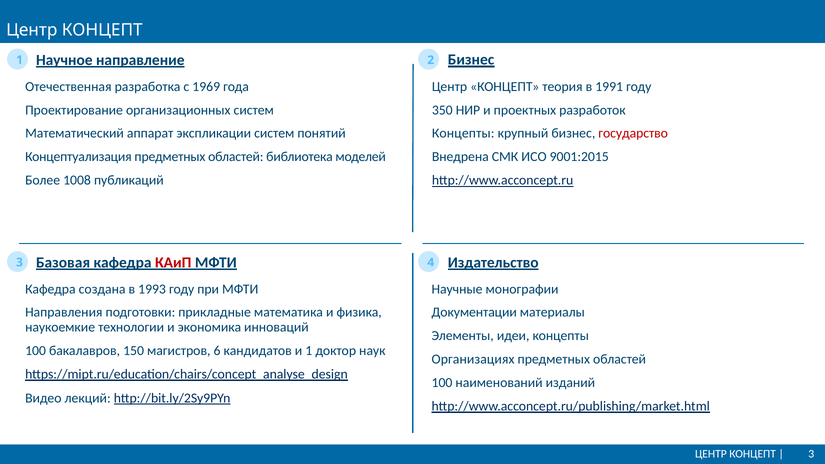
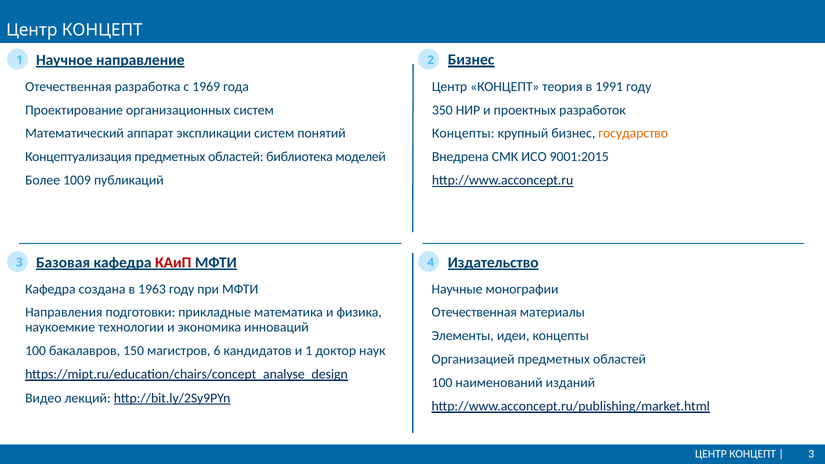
государство colour: red -> orange (633, 133)
1008: 1008 -> 1009 (77, 180)
1993: 1993 -> 1963 (152, 289)
Документации: Документации -> Отечественная (474, 312)
Организациях: Организациях -> Организацией (473, 359)
